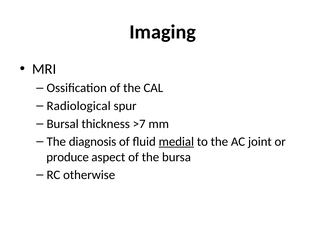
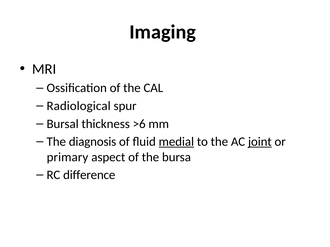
>7: >7 -> >6 (139, 124)
joint underline: none -> present (260, 142)
produce: produce -> primary (67, 157)
otherwise: otherwise -> difference (89, 175)
